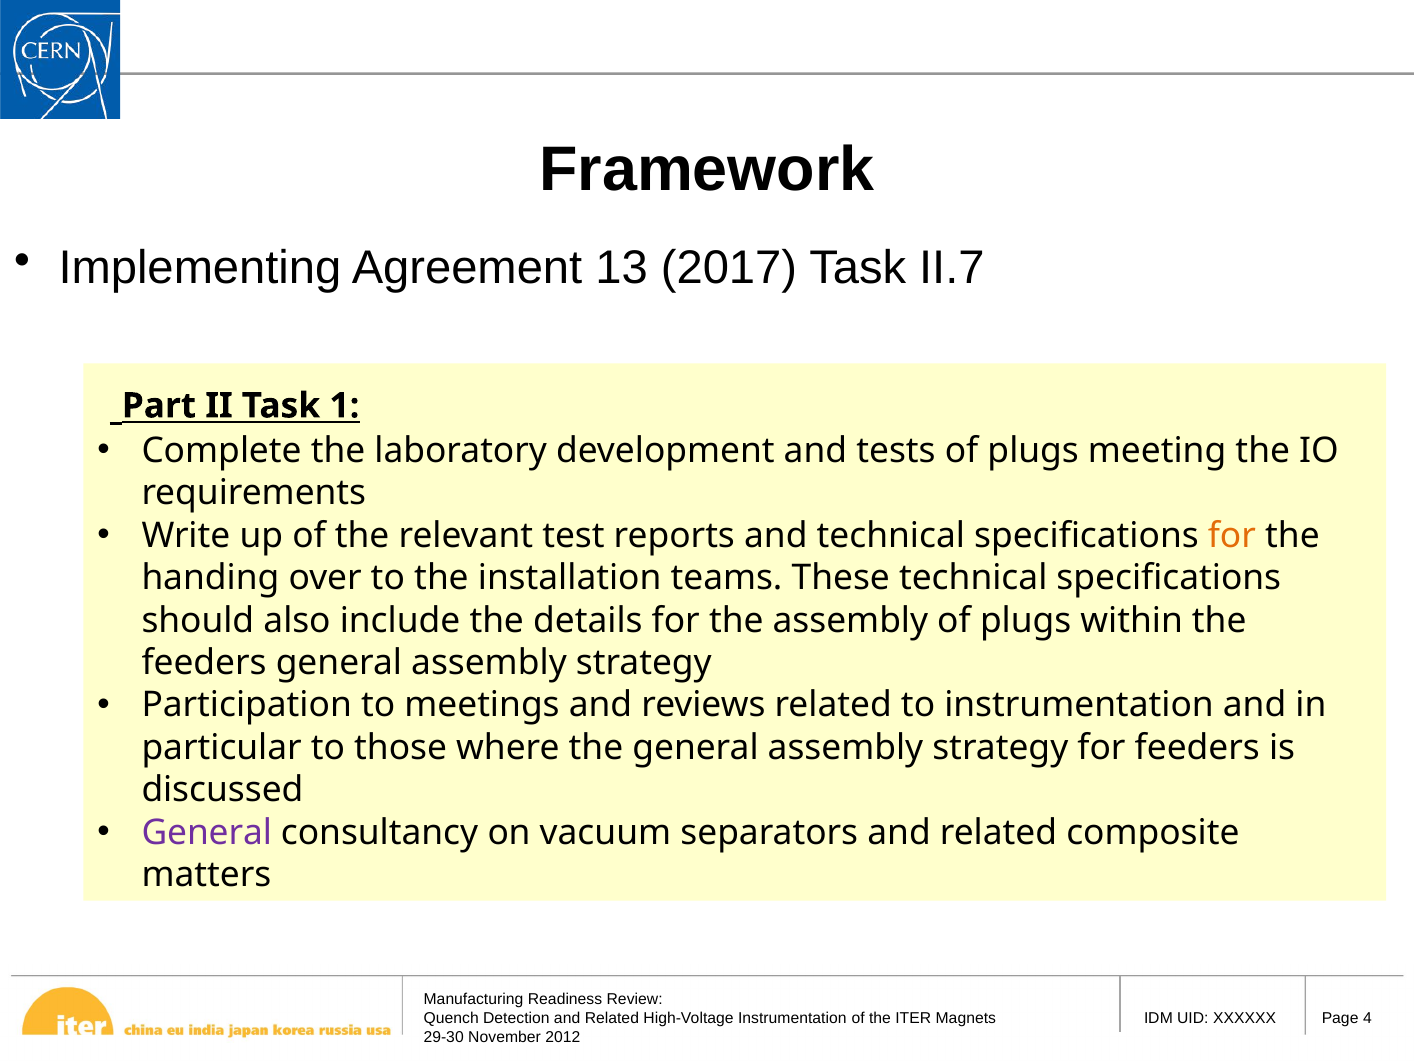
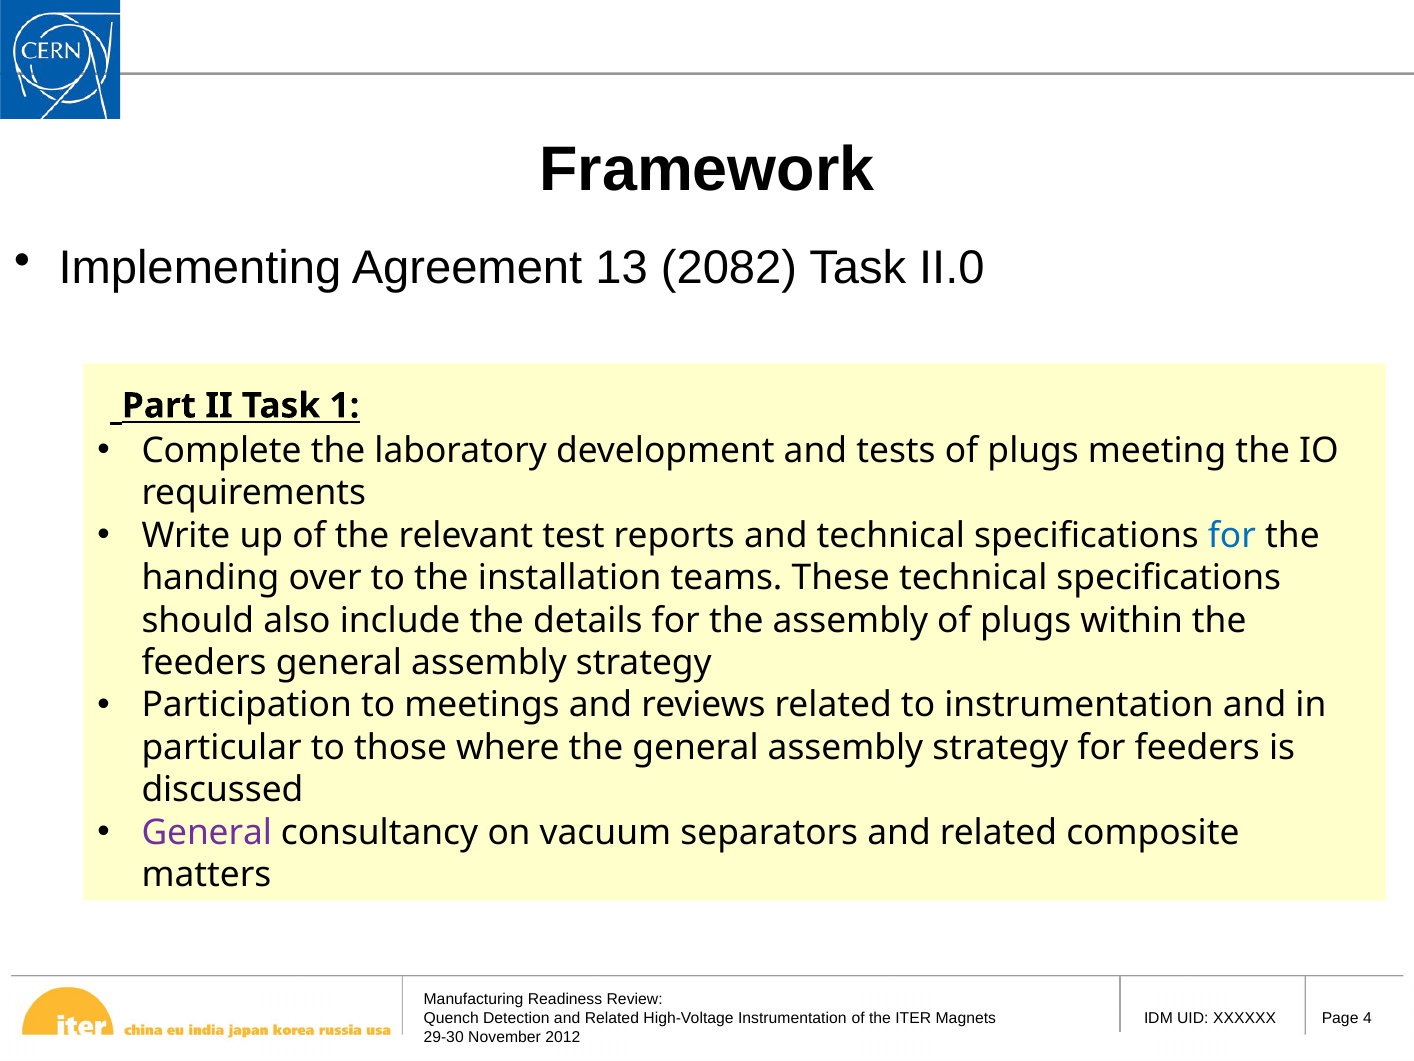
2017: 2017 -> 2082 (729, 268)
II.7: II.7 -> II.0 (952, 268)
for colour: orange -> blue (1232, 535)
